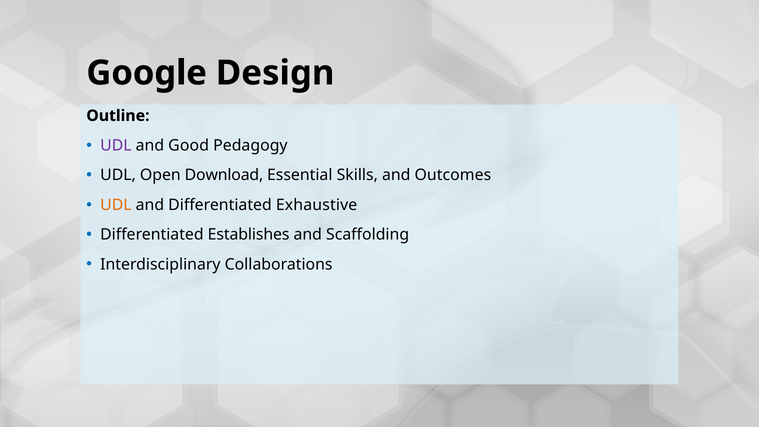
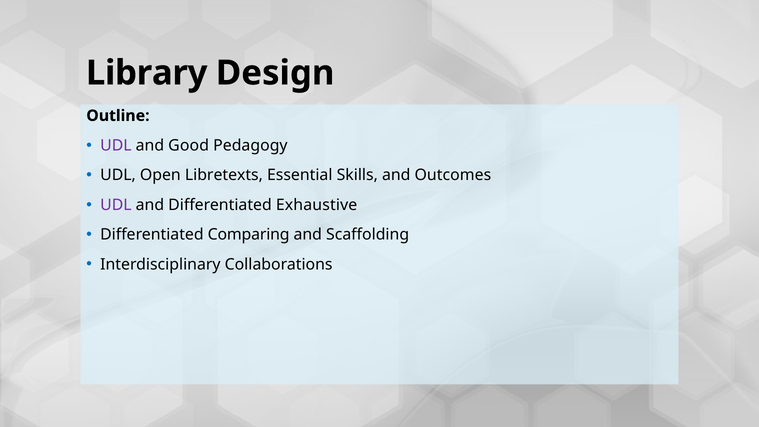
Google: Google -> Library (147, 73)
Download: Download -> Libretexts (224, 175)
UDL colour: orange -> purple (116, 205)
Establishes: Establishes -> Comparing (249, 235)
